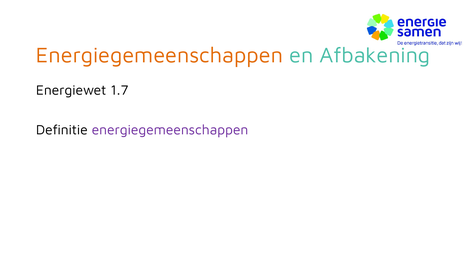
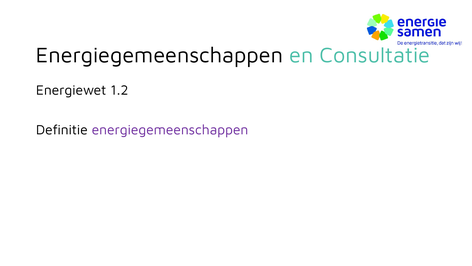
Energiegemeenschappen colour: orange -> black (159, 55)
Afbakening: Afbakening -> Consultatie (375, 55)
1.7: 1.7 -> 1.2 (119, 90)
